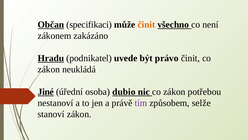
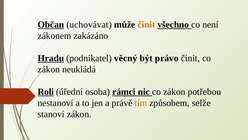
specifikaci: specifikaci -> uchovávat (89, 24)
uvede: uvede -> věcný (126, 58)
Jiné: Jiné -> Roli (46, 91)
dubio: dubio -> rámci (124, 91)
tím colour: purple -> orange (141, 103)
